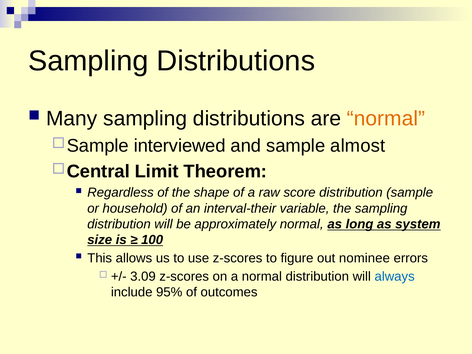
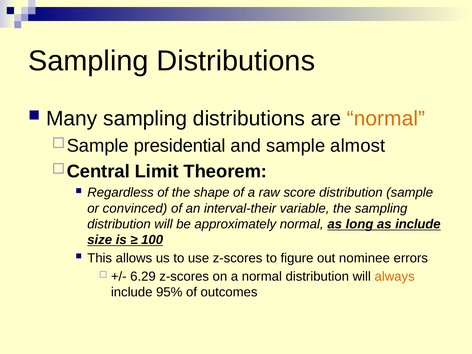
interviewed: interviewed -> presidential (180, 146)
household: household -> convinced (135, 208)
as system: system -> include (418, 224)
3.09: 3.09 -> 6.29 (143, 277)
always colour: blue -> orange (395, 277)
